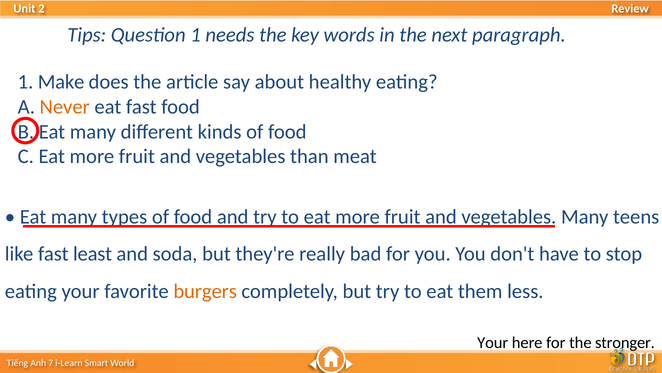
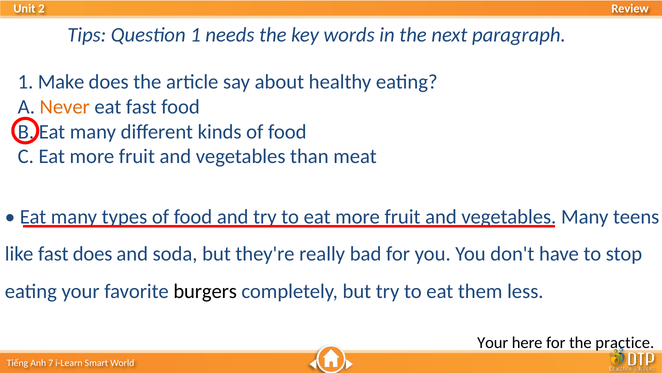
fast least: least -> does (93, 254)
burgers colour: orange -> black (205, 291)
stronger: stronger -> practice (625, 342)
